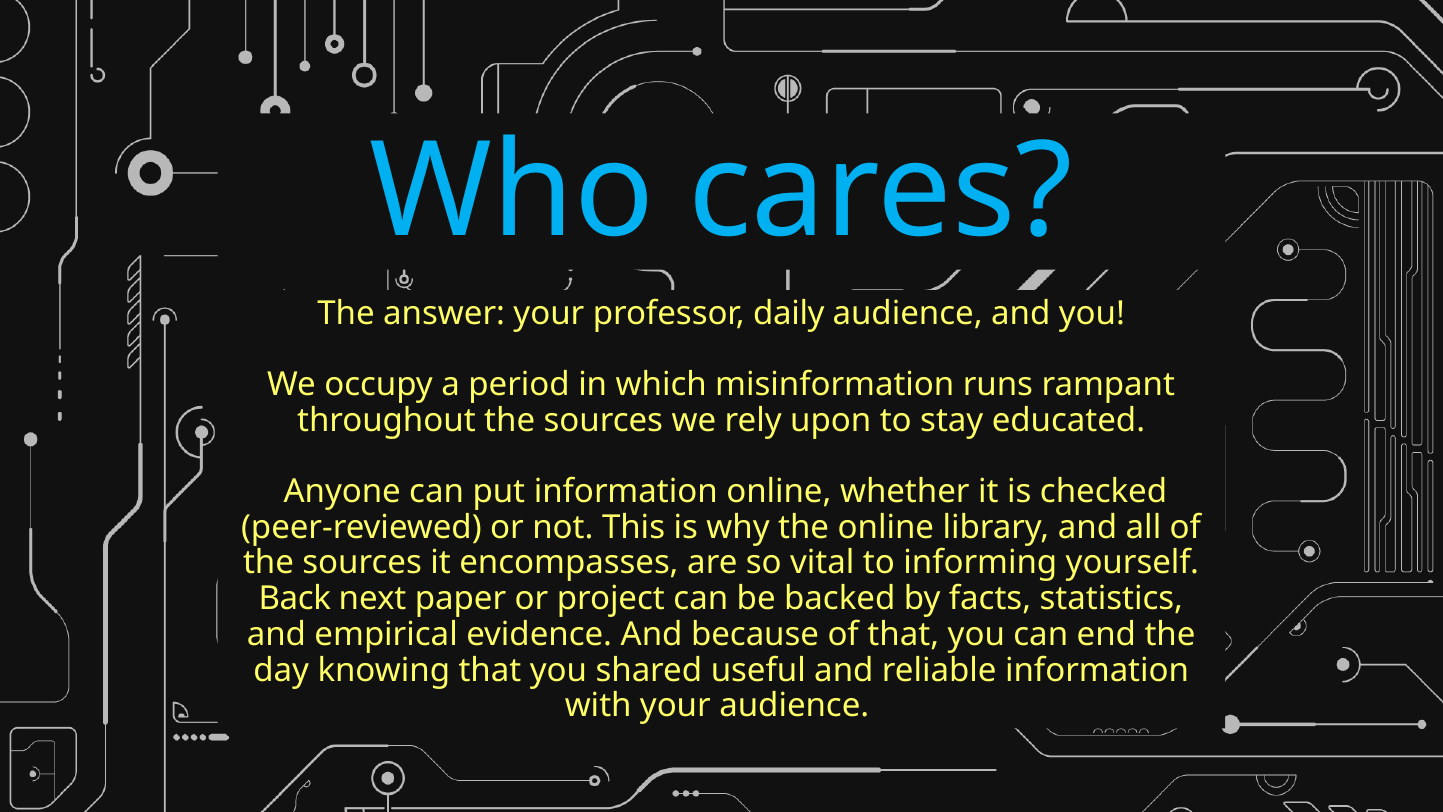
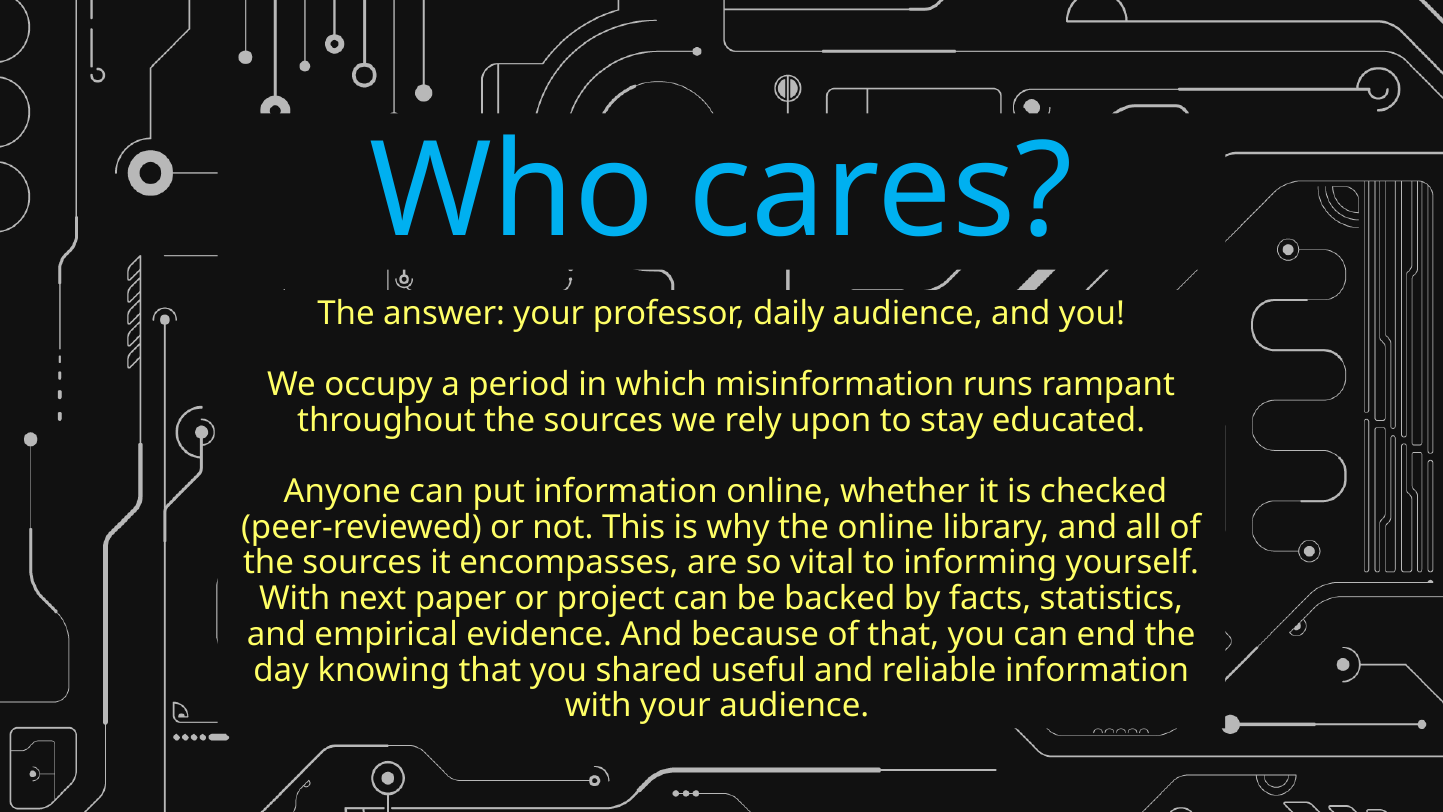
Back: Back -> With (295, 599)
